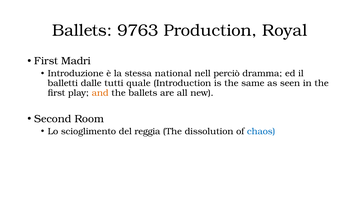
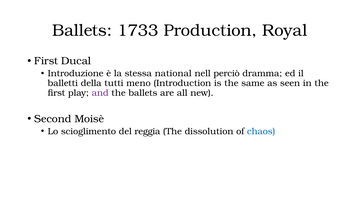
9763: 9763 -> 1733 (138, 30)
Madri: Madri -> Ducal (76, 61)
dalle: dalle -> della (91, 83)
quale: quale -> meno (138, 83)
and colour: orange -> purple (100, 93)
Room: Room -> Moisè (89, 119)
